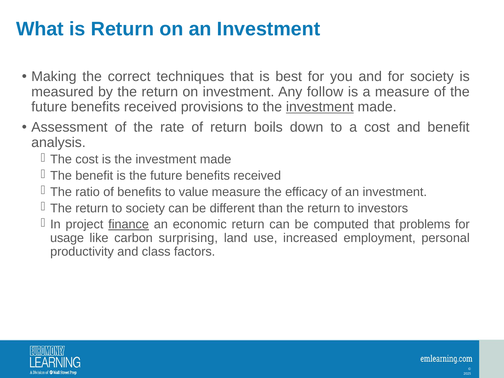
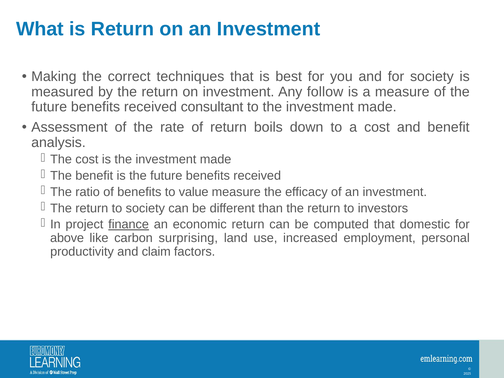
provisions: provisions -> consultant (212, 107)
investment underline: present -> none (320, 107)
problems: problems -> domestic (425, 224)
usage: usage -> above (67, 238)
class: class -> claim (156, 252)
